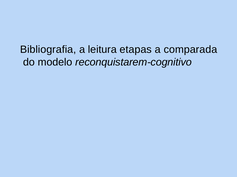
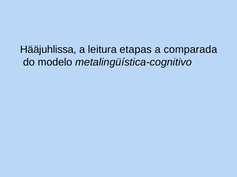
Bibliografia: Bibliografia -> Hääjuhlissa (48, 50)
reconquistarem-cognitivo: reconquistarem-cognitivo -> metalingüística-cognitivo (134, 62)
